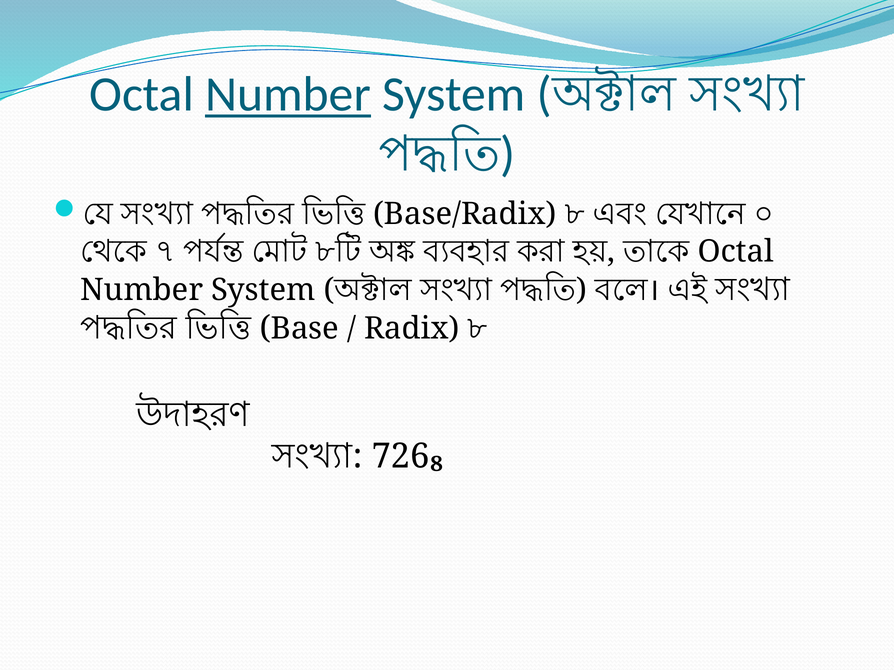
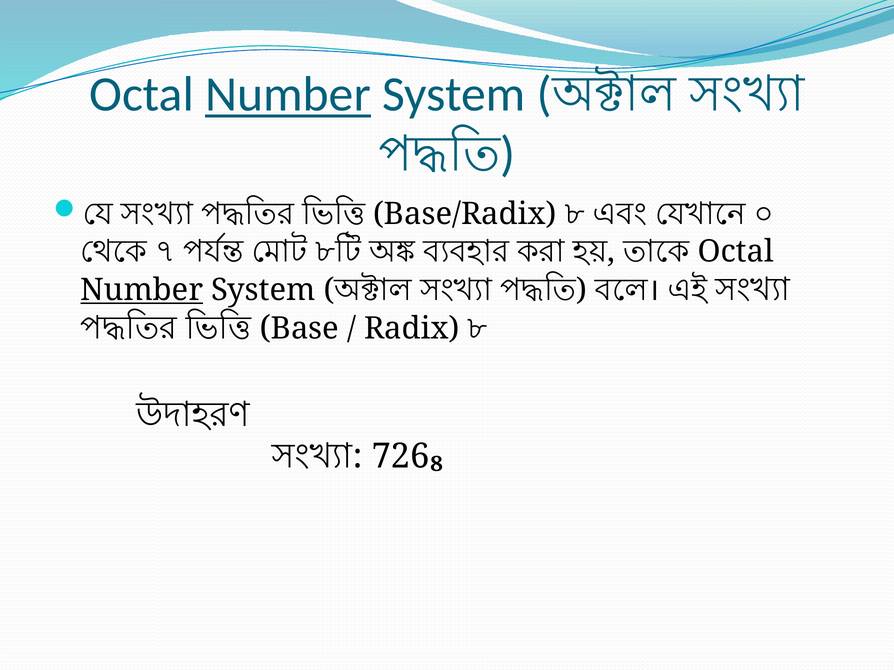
Number underline: none -> present (142, 290)
